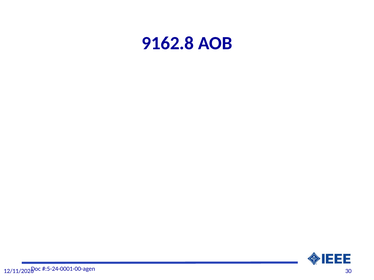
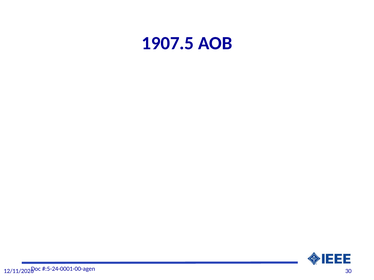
9162.8: 9162.8 -> 1907.5 (168, 43)
